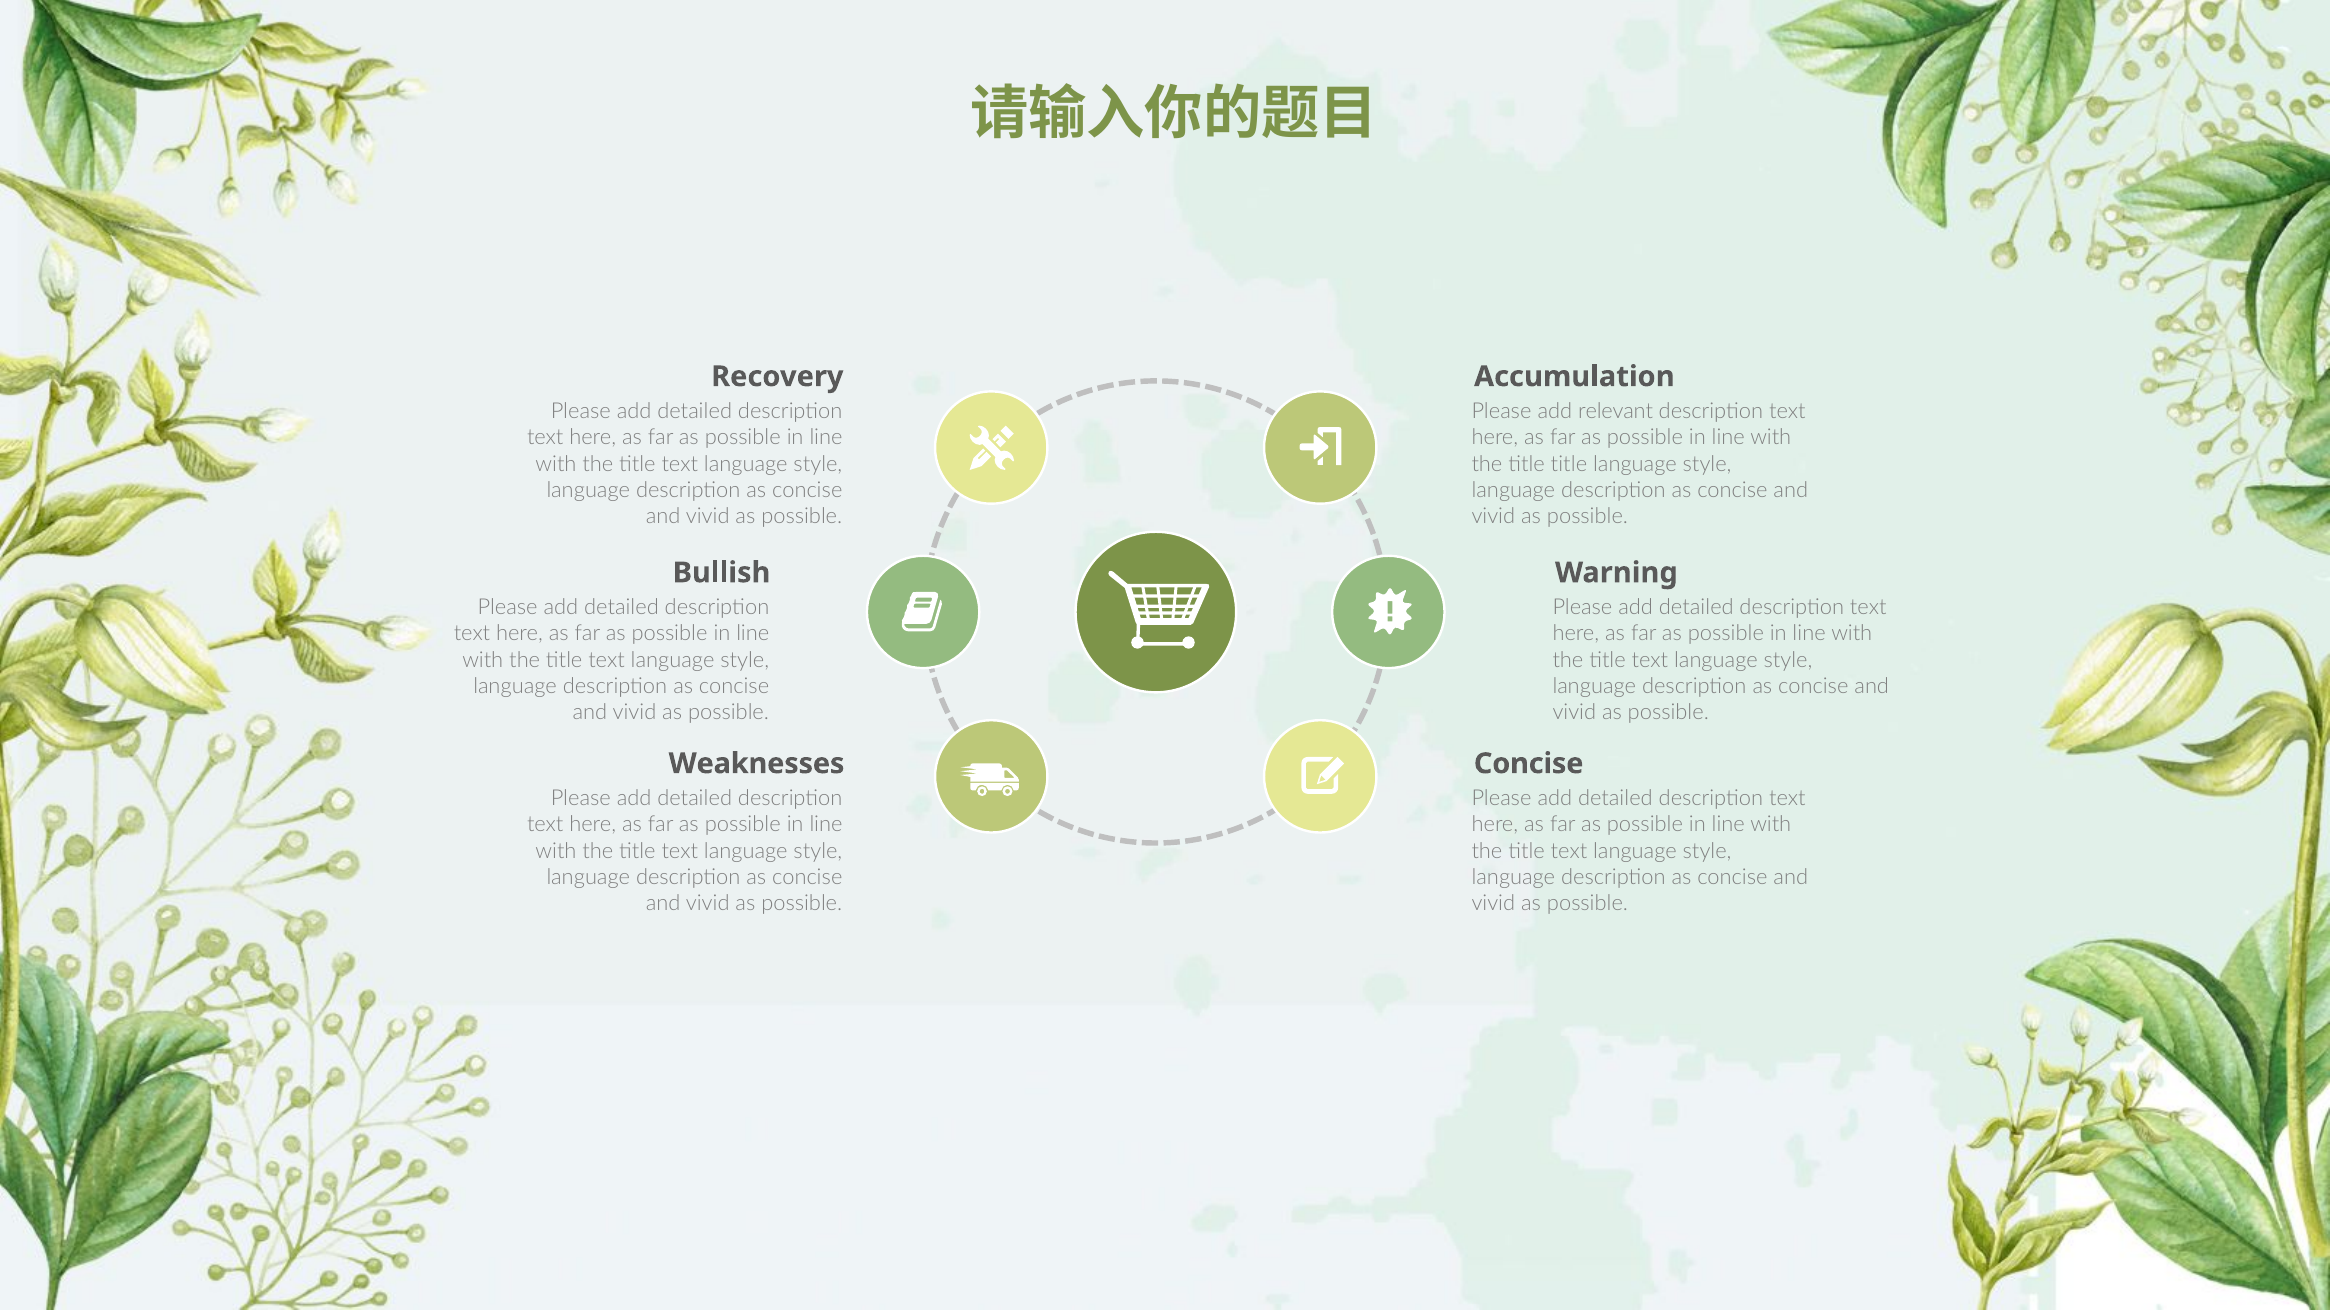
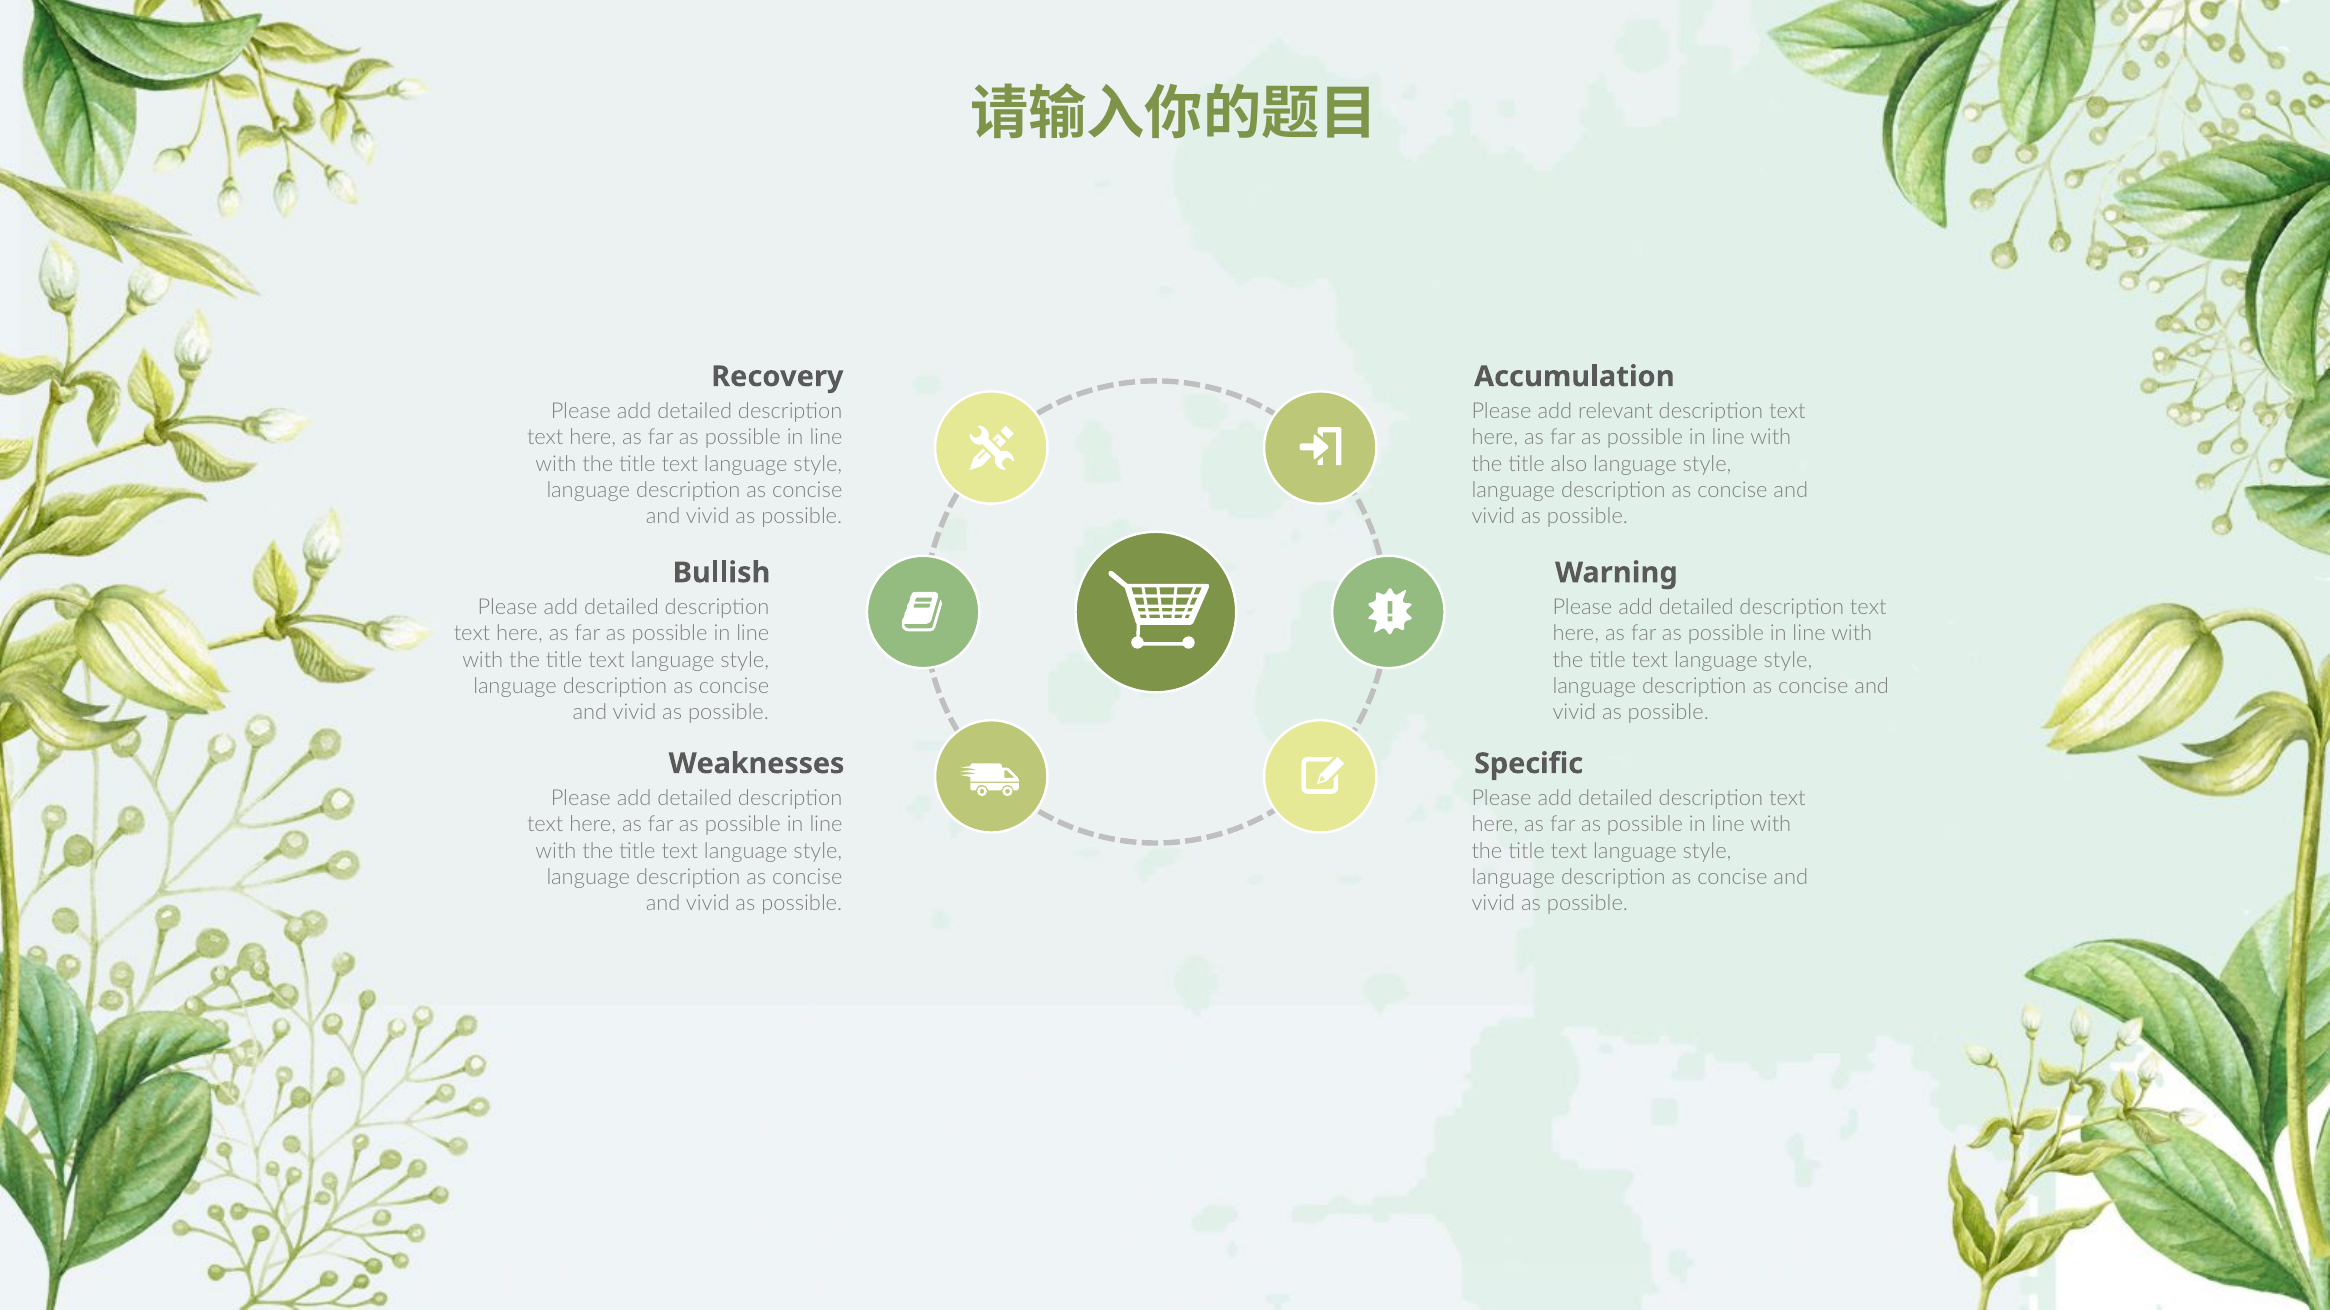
title title: title -> also (1569, 464)
Concise: Concise -> Specific (1529, 764)
